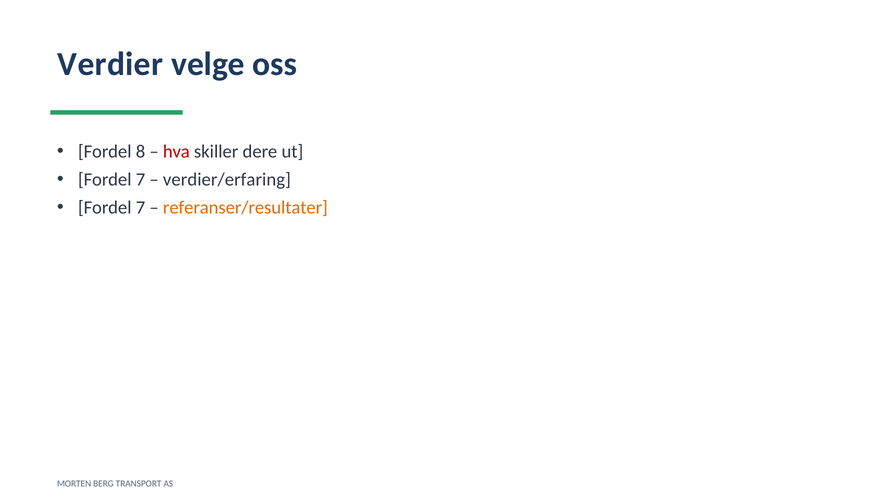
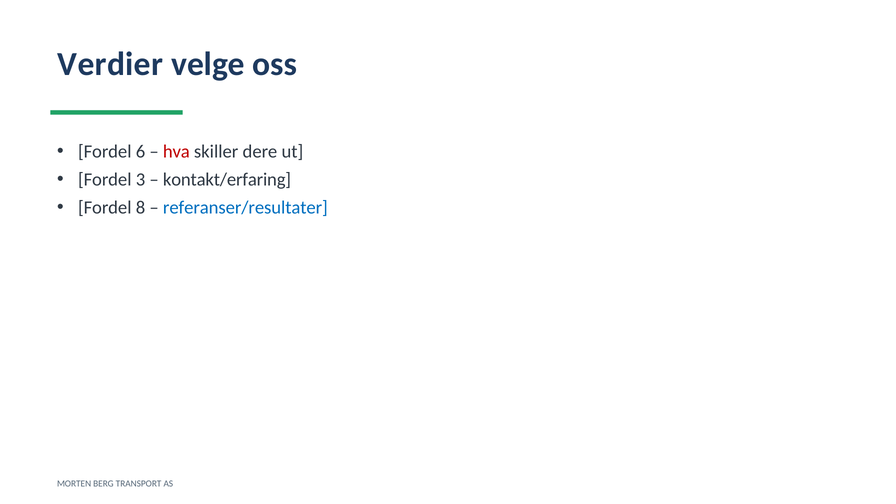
8: 8 -> 6 (141, 152)
7: 7 -> 3 (141, 180)
verdier/erfaring: verdier/erfaring -> kontakt/erfaring (227, 180)
7: 7 -> 8 (141, 208)
referanser/resultater colour: orange -> blue (245, 208)
